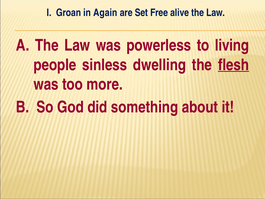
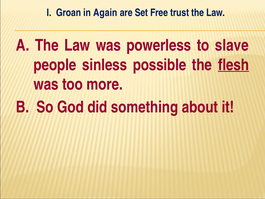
alive: alive -> trust (180, 13)
living: living -> slave (232, 45)
dwelling: dwelling -> possible (160, 65)
